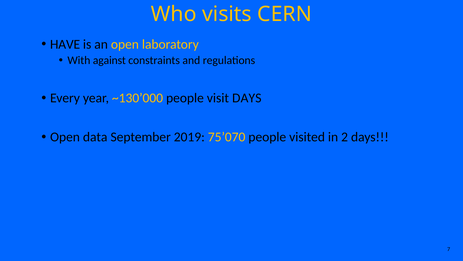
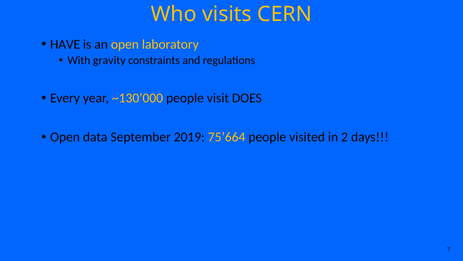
against: against -> gravity (109, 60)
visit DAYS: DAYS -> DOES (247, 98)
75’070: 75’070 -> 75’664 (227, 137)
